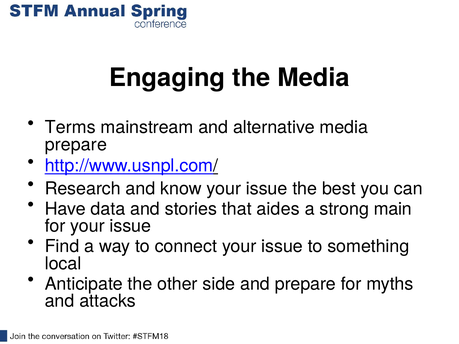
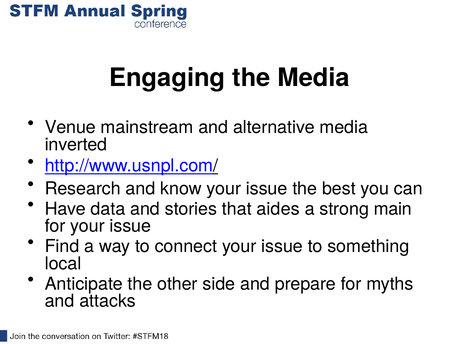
Terms: Terms -> Venue (70, 127)
prepare: prepare -> inverted (76, 145)
